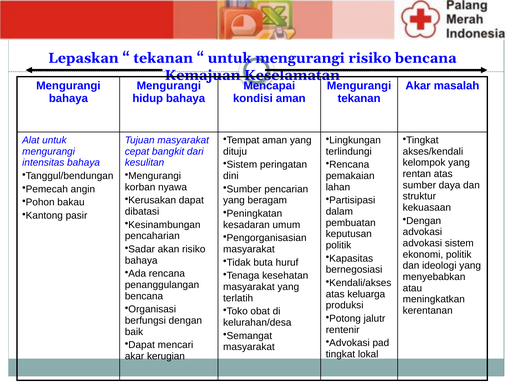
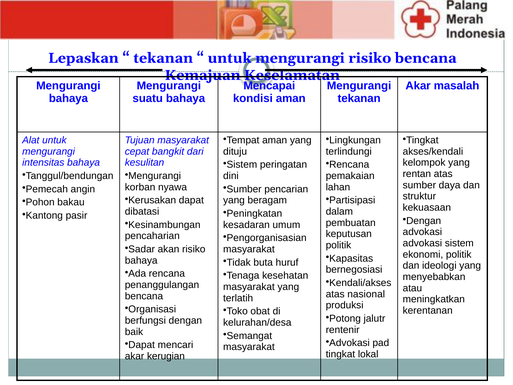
hidup: hidup -> suatu (148, 98)
keluarga: keluarga -> nasional (366, 294)
